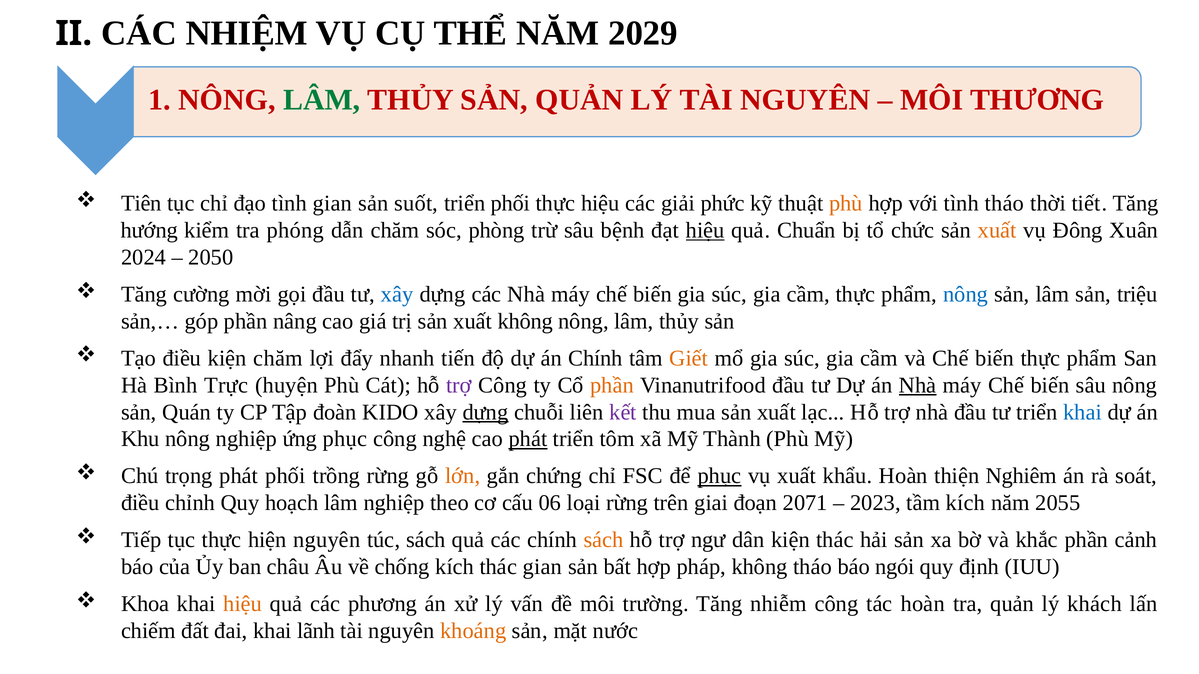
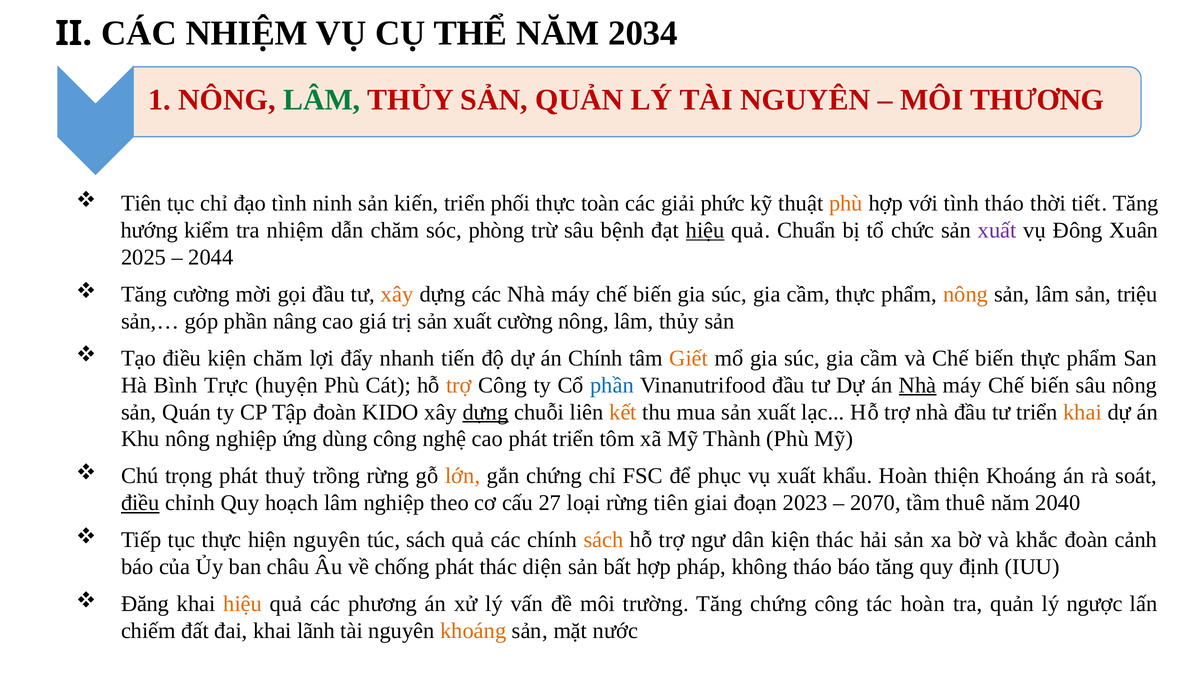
2029: 2029 -> 2034 (643, 33)
tình gian: gian -> ninh (333, 204)
suốt: suốt -> kiến (416, 204)
thực hiệu: hiệu -> toàn (600, 204)
tra phóng: phóng -> nhiệm (295, 231)
xuất colour: orange -> purple (997, 231)
2024: 2024 -> 2025 (144, 258)
2050: 2050 -> 2044 (211, 258)
xây colour: blue -> orange (397, 294)
nông colour: blue -> orange (966, 294)
xuất không: không -> cường (525, 321)
trợ colour: purple -> orange (459, 385)
phần colour: orange -> blue (612, 385)
kết colour: purple -> orange (623, 412)
khai colour: blue -> orange (1083, 412)
ứng phục: phục -> dùng (345, 439)
phát underline: present -> none (528, 439)
phát phối: phối -> thuỷ (285, 476)
phục underline: present -> none (720, 476)
thiện Nghiêm: Nghiêm -> Khoáng (1021, 476)
điều underline: none -> present (140, 503)
06: 06 -> 27 (550, 503)
rừng trên: trên -> tiên (671, 503)
2071: 2071 -> 2023 (805, 503)
2023: 2023 -> 2070 (875, 503)
tầm kích: kích -> thuê (965, 503)
2055: 2055 -> 2040 (1058, 503)
khắc phần: phần -> đoàn (1086, 540)
chống kích: kích -> phát (455, 567)
thác gian: gian -> diện (542, 567)
báo ngói: ngói -> tăng (895, 567)
Khoa: Khoa -> Đăng (145, 604)
Tăng nhiễm: nhiễm -> chứng (779, 604)
khách: khách -> ngược (1095, 604)
